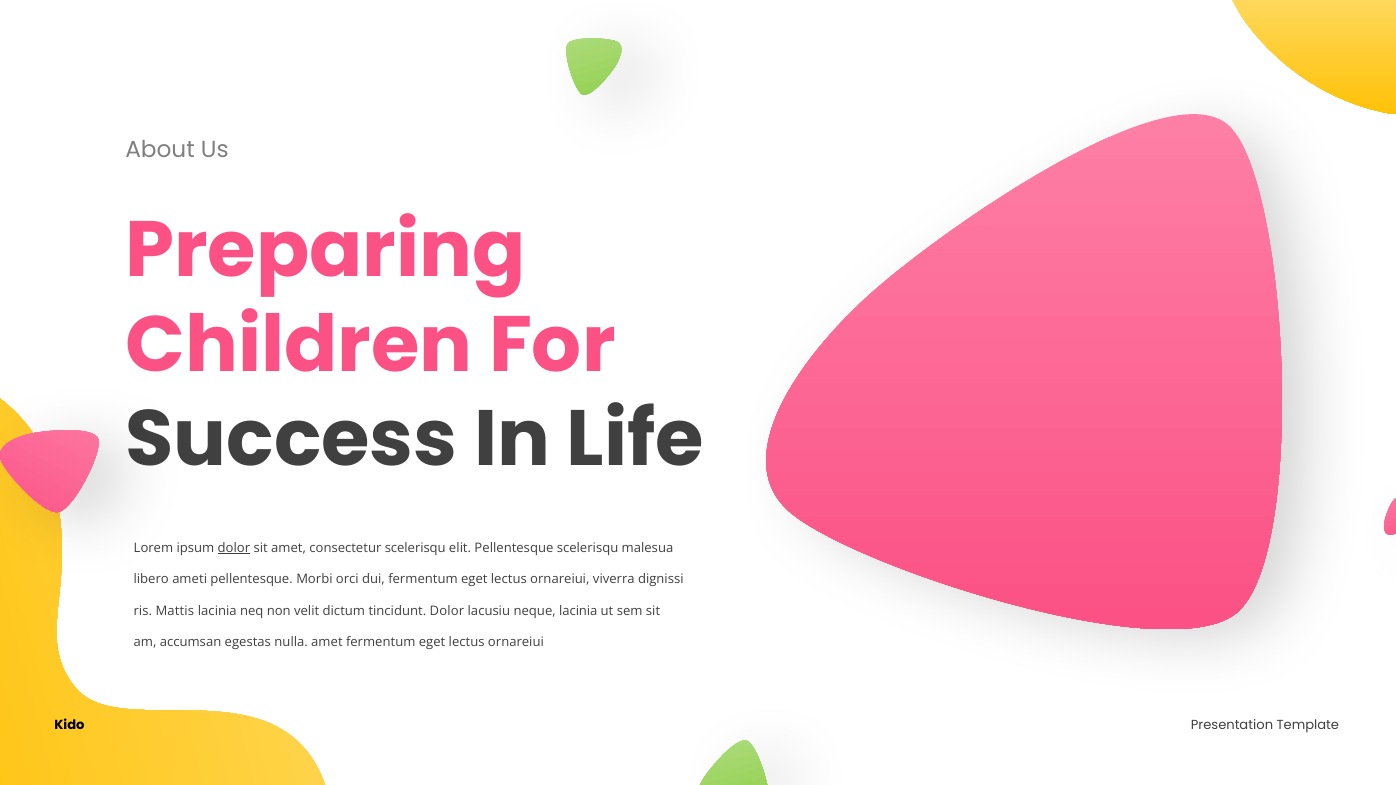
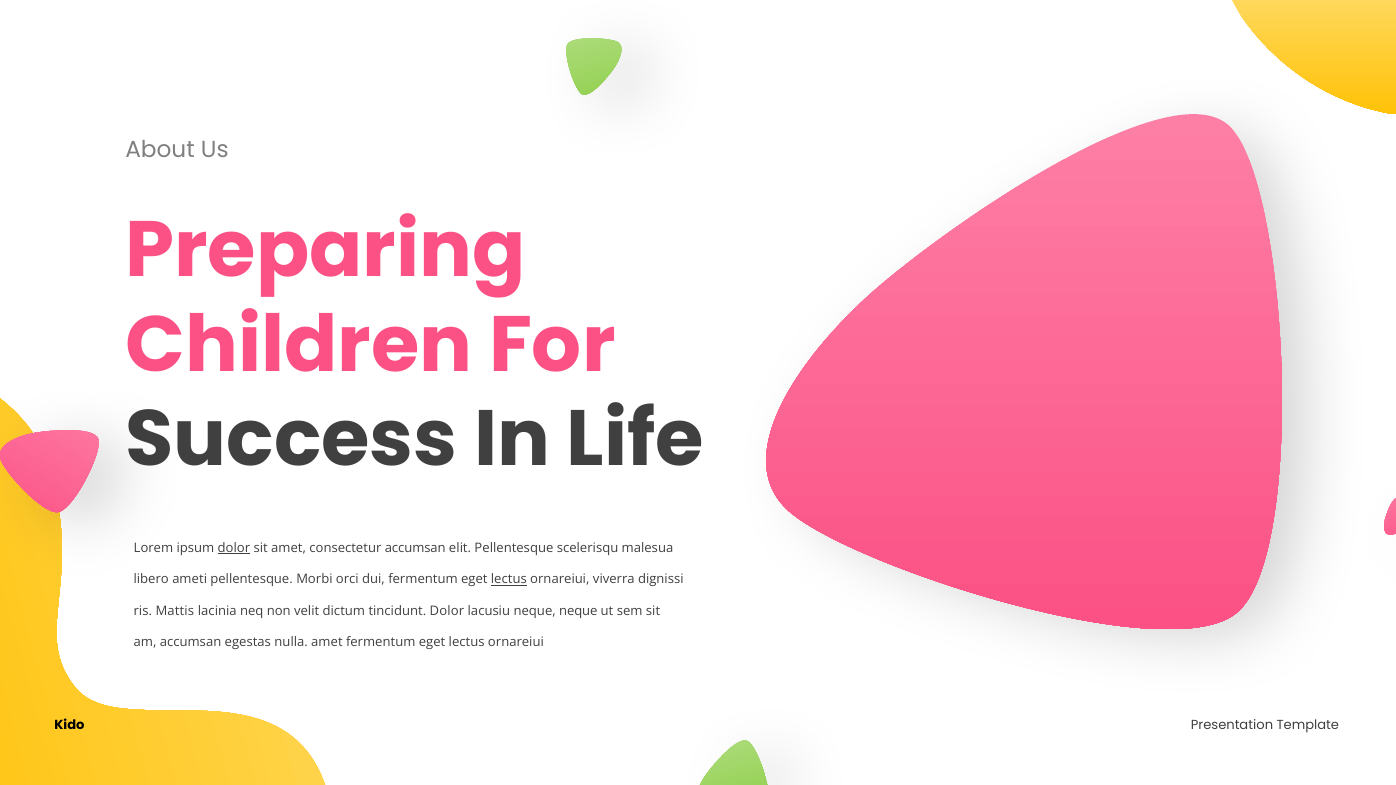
consectetur scelerisqu: scelerisqu -> accumsan (415, 548)
lectus underline: none -> present (509, 580)
neque lacinia: lacinia -> neque (578, 611)
